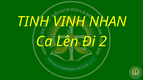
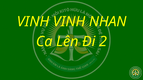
TINH: TINH -> VINH (33, 22)
